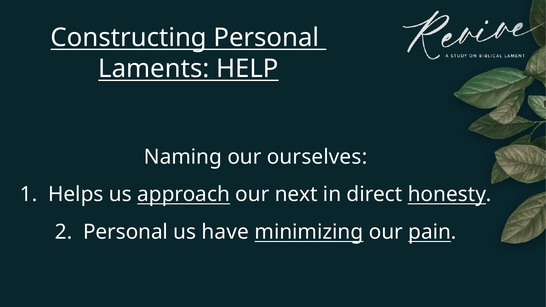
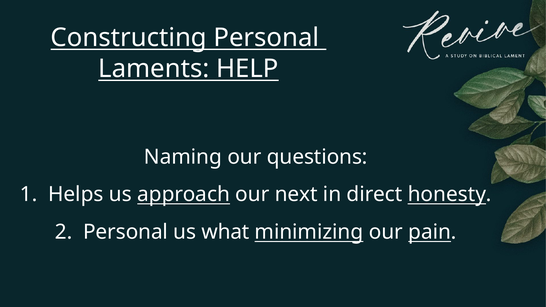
ourselves: ourselves -> questions (317, 157)
have: have -> what (225, 232)
